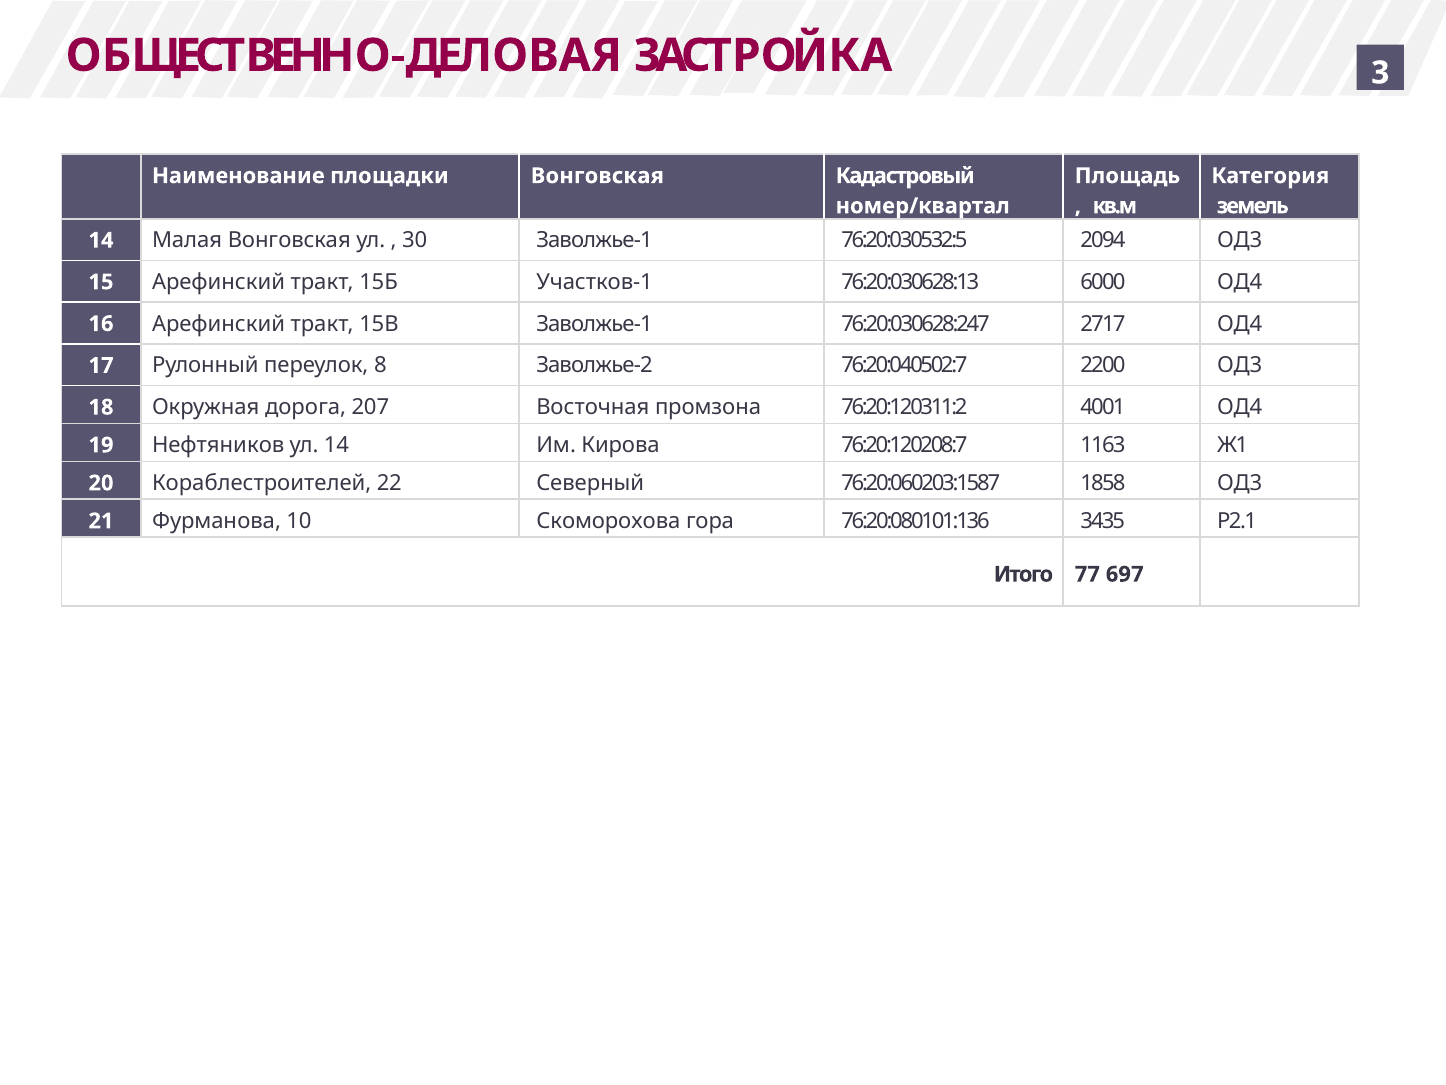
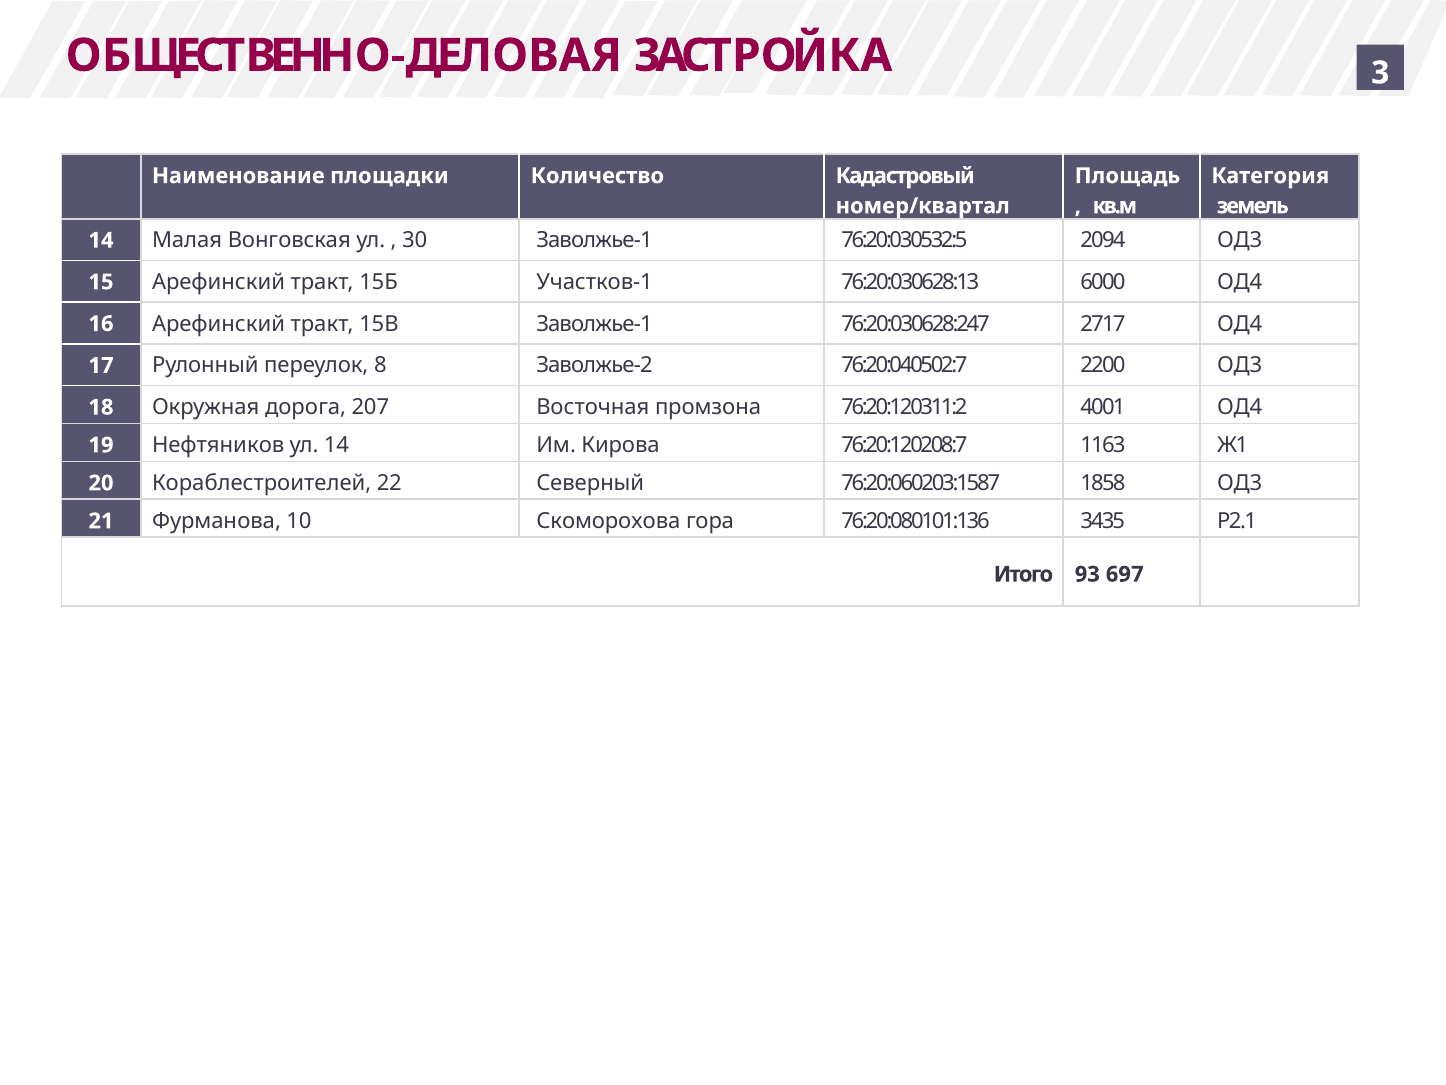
площадки Вонговская: Вонговская -> Количество (597, 176)
77: 77 -> 93 (1087, 574)
